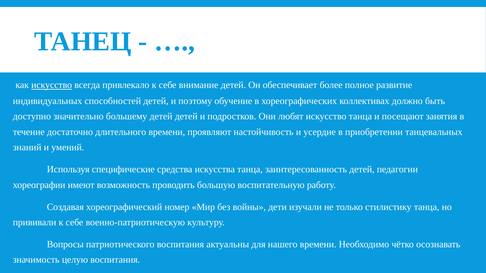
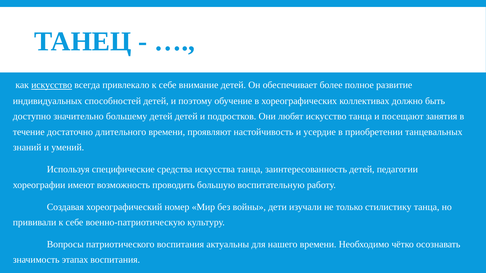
целую: целую -> этапах (75, 260)
